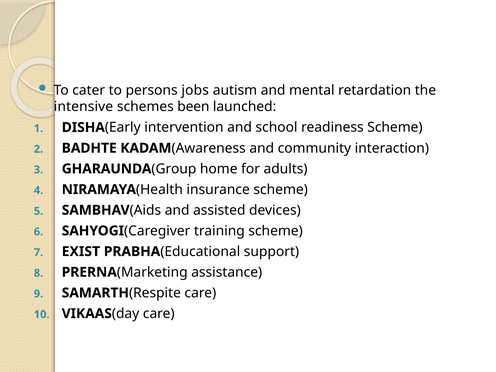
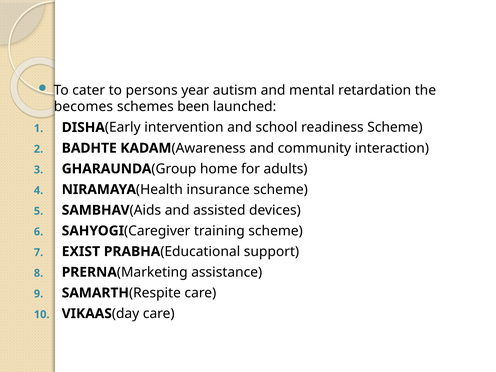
jobs: jobs -> year (195, 90)
intensive: intensive -> becomes (83, 107)
